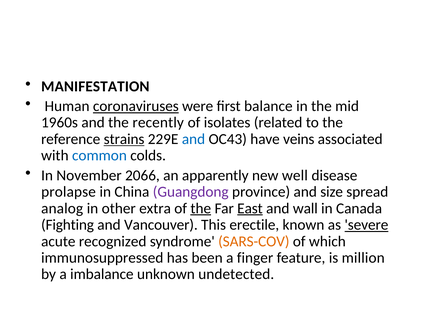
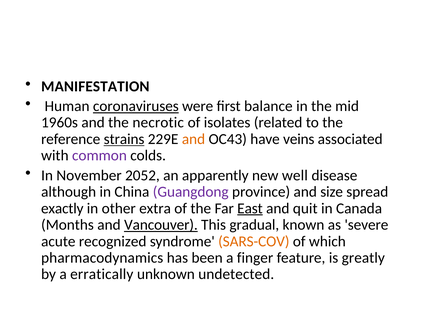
recently: recently -> necrotic (158, 122)
and colour: blue -> orange (193, 139)
common colour: blue -> purple (99, 155)
2066: 2066 -> 2052 (142, 175)
prolapse: prolapse -> although (69, 192)
analog: analog -> exactly (62, 208)
the underline: present -> none (201, 208)
wall: wall -> quit (305, 208)
Fighting: Fighting -> Months (67, 224)
Vancouver underline: none -> present (161, 224)
erectile: erectile -> gradual (254, 224)
severe underline: present -> none (366, 224)
immunosuppressed: immunosuppressed -> pharmacodynamics (102, 257)
million: million -> greatly (363, 257)
imbalance: imbalance -> erratically (102, 274)
